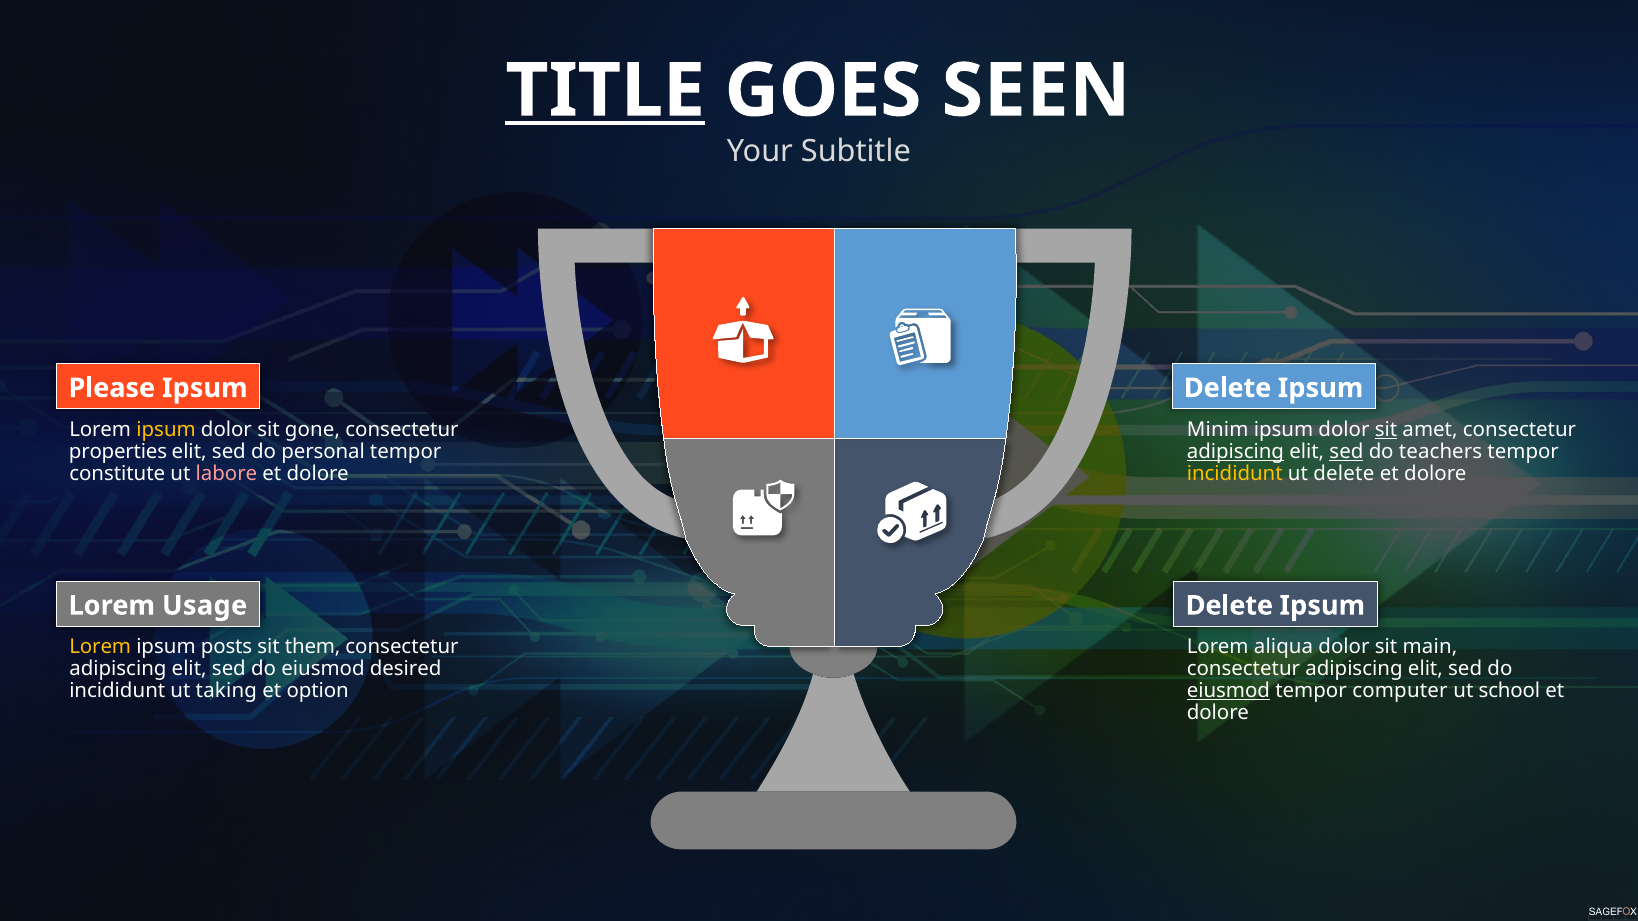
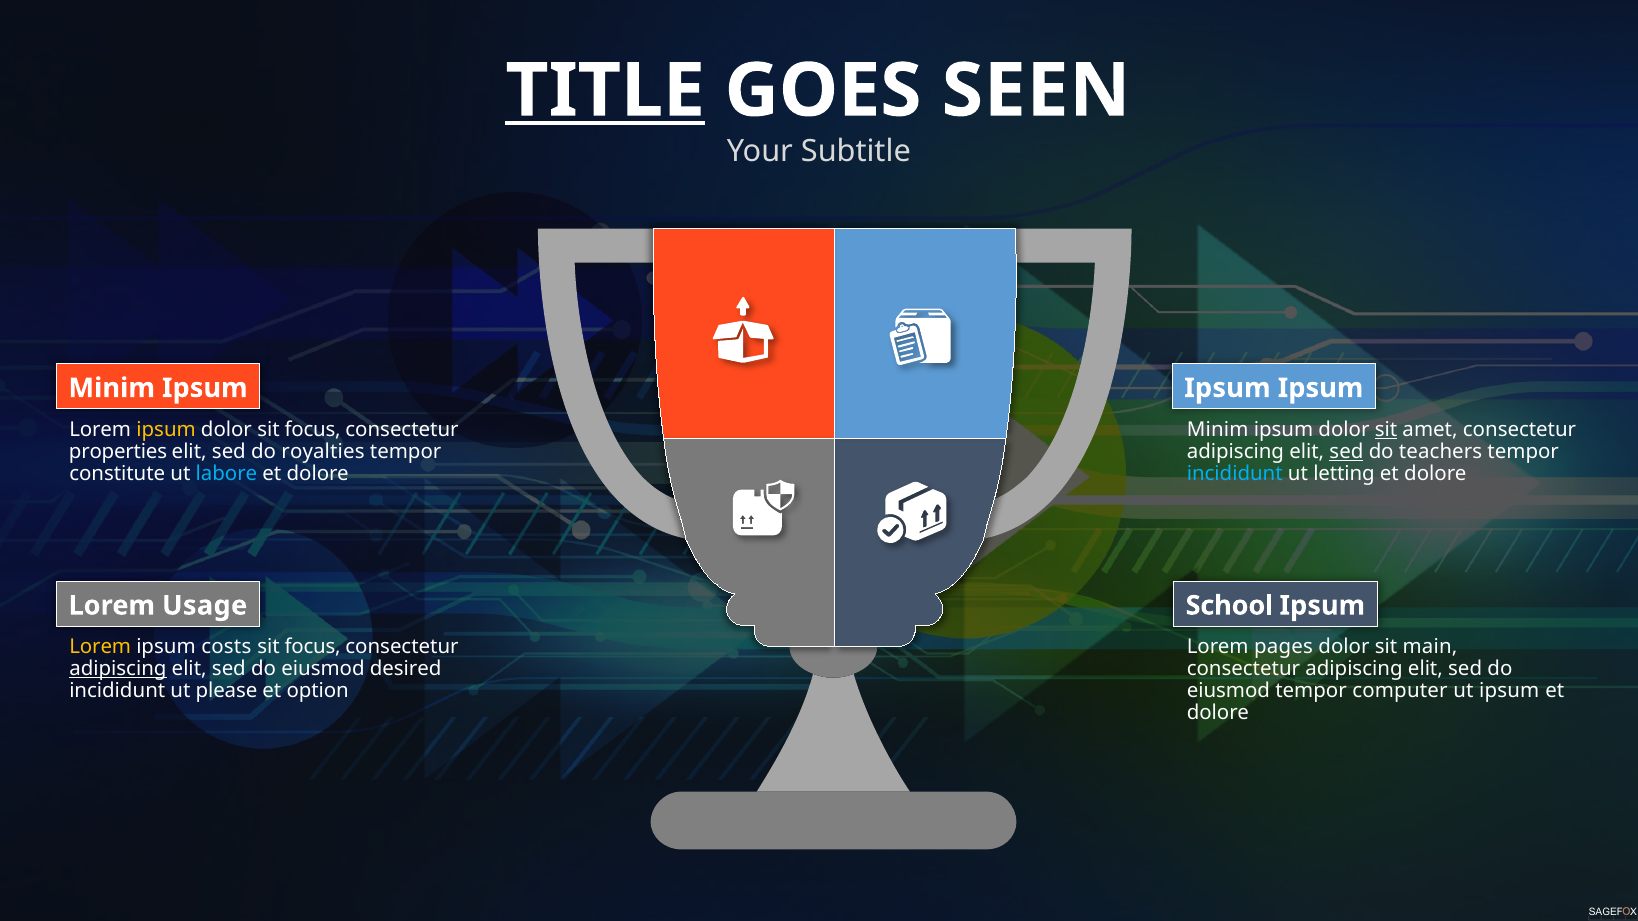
Please: Please -> Minim (112, 388)
Delete: Delete -> Ipsum (1227, 388)
dolor sit gone: gone -> focus (313, 430)
personal: personal -> royalties (323, 452)
adipiscing underline: present -> none (1235, 452)
labore colour: pink -> light blue (226, 474)
incididunt colour: yellow -> light blue (1235, 474)
ut delete: delete -> letting (1344, 474)
Delete: Delete -> School (1229, 606)
posts: posts -> costs (226, 647)
them: them -> focus (313, 647)
aliqua: aliqua -> pages (1284, 647)
adipiscing underline: none -> present (118, 669)
taking: taking -> please (227, 691)
eiusmod underline: present -> none (1228, 691)
ut school: school -> ipsum (1509, 691)
